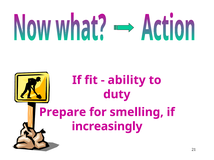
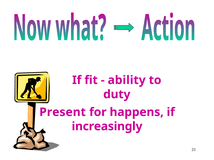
Prepare: Prepare -> Present (63, 112)
smelling: smelling -> happens (137, 112)
